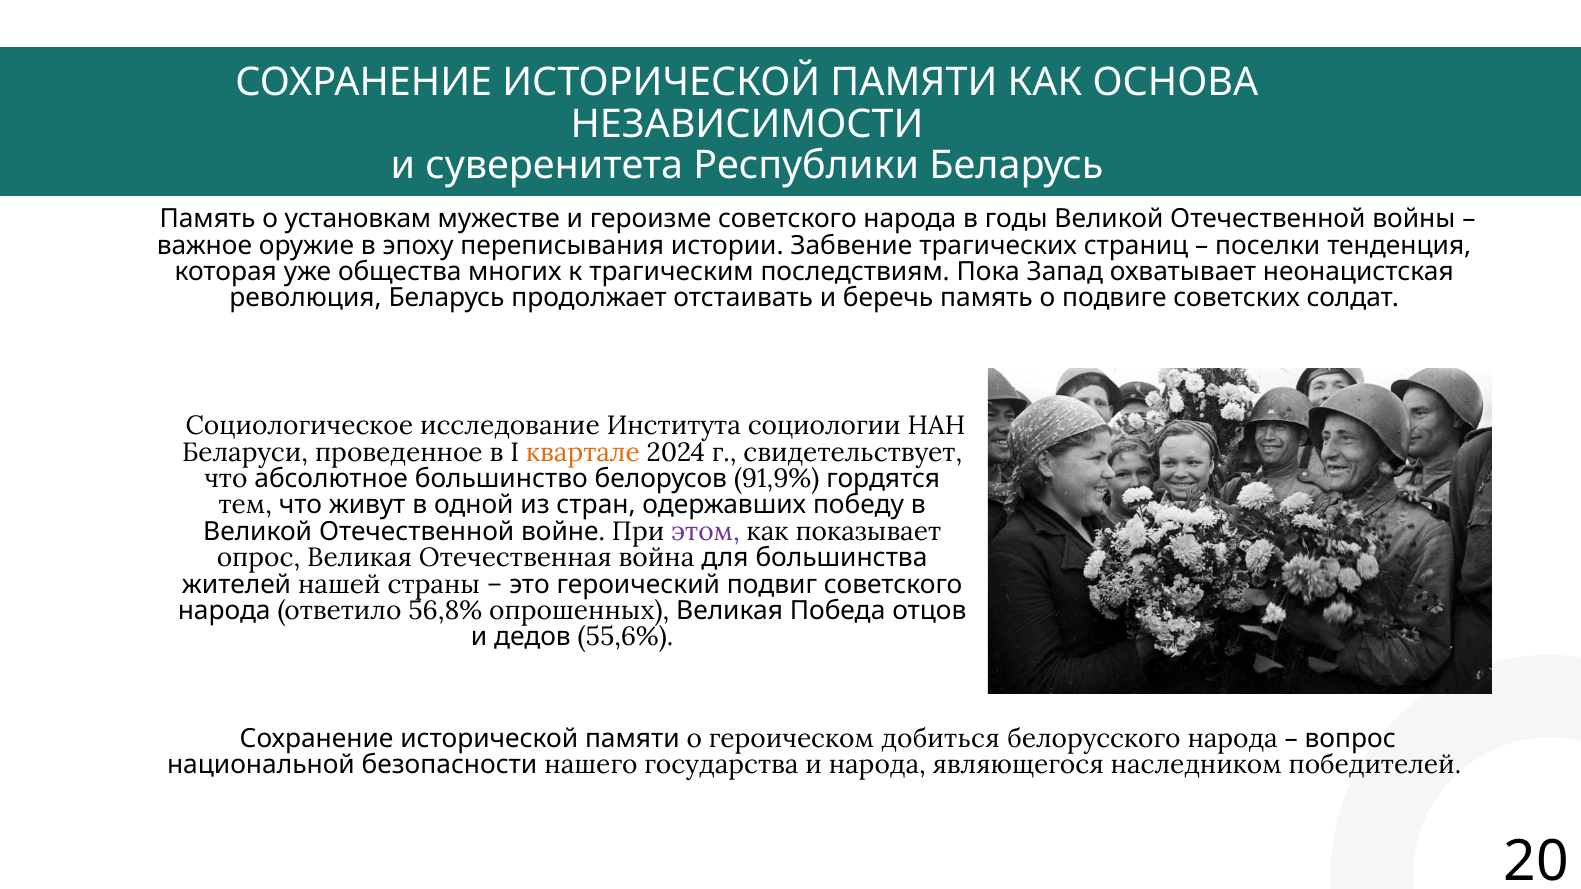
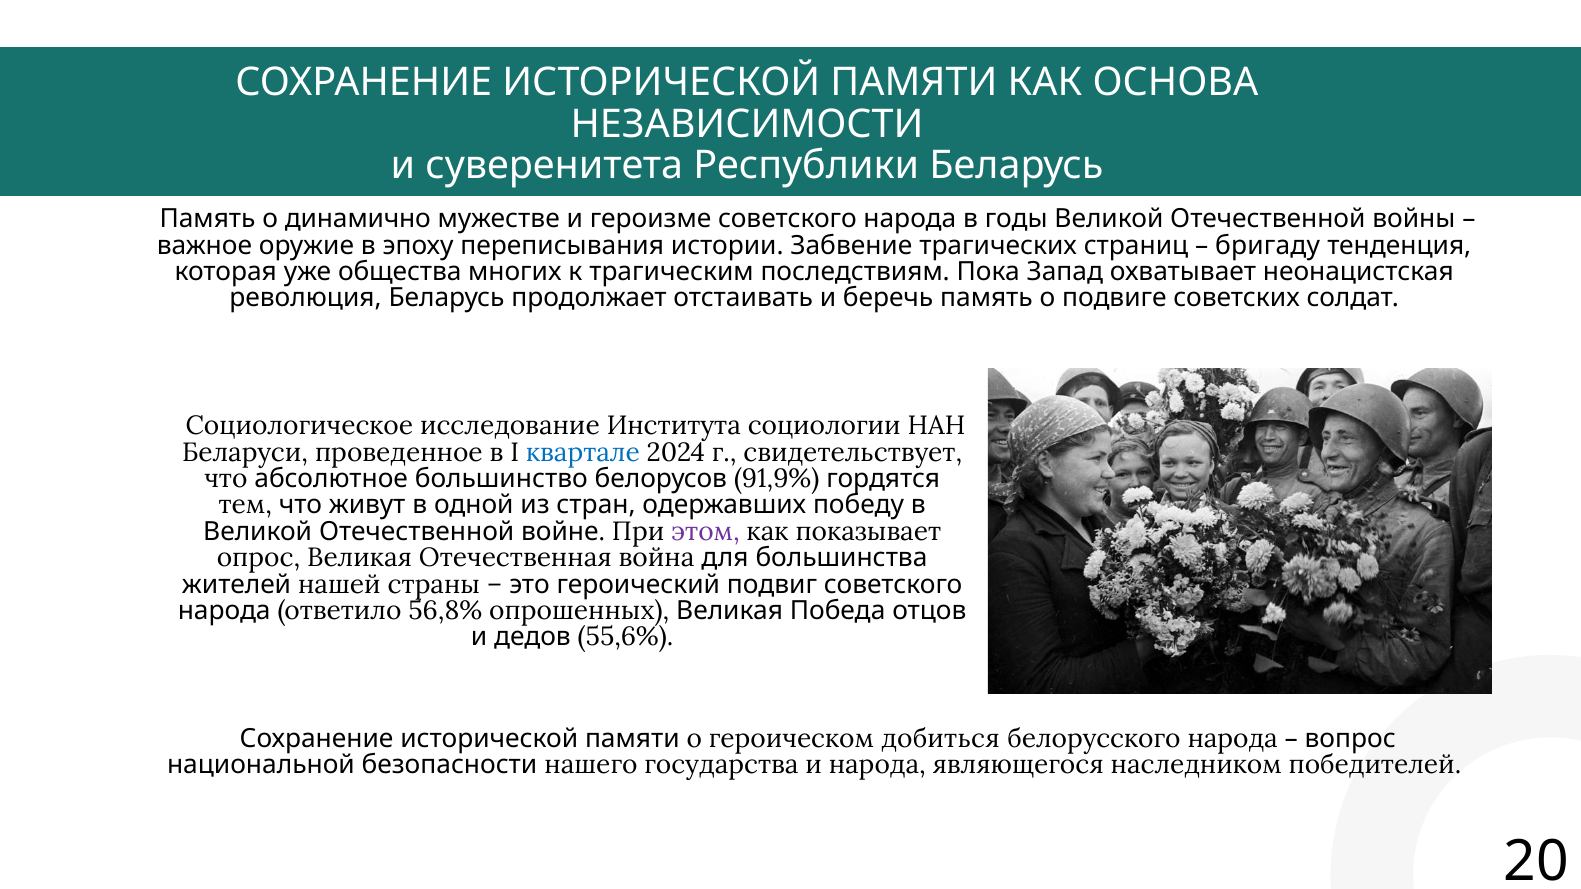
установкам: установкам -> динамично (358, 219)
поселки: поселки -> бригаду (1268, 246)
квартале colour: orange -> blue (583, 453)
